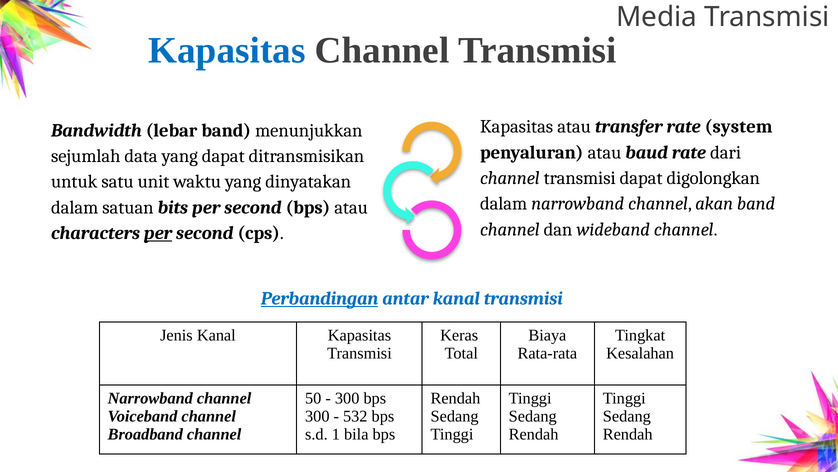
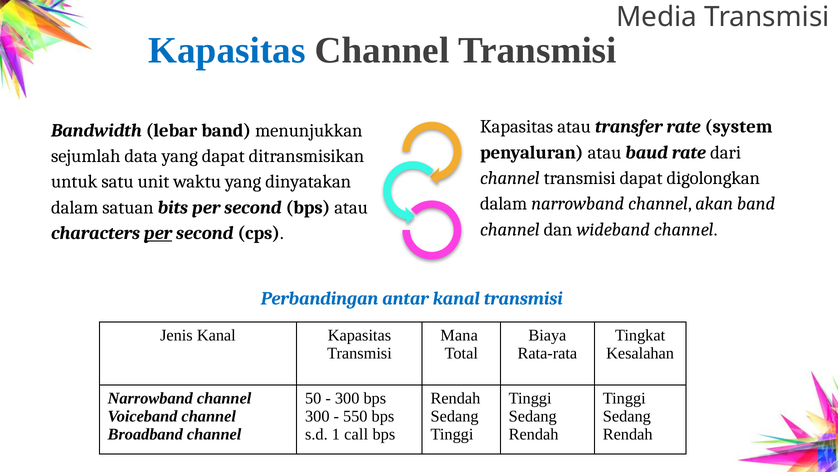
Perbandingan underline: present -> none (320, 298)
Keras: Keras -> Mana (459, 335)
532: 532 -> 550 (355, 416)
bila: bila -> call (356, 434)
